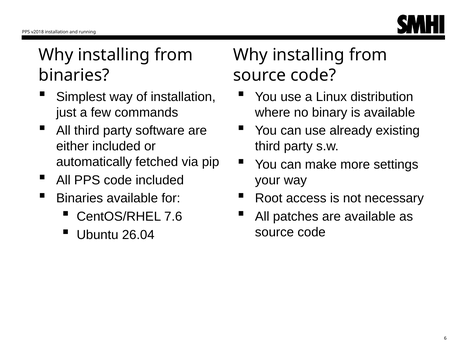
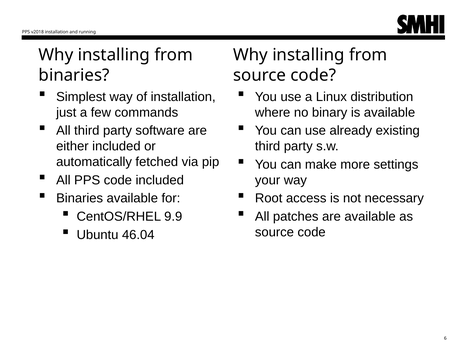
7.6: 7.6 -> 9.9 (173, 216)
26.04: 26.04 -> 46.04 (138, 234)
